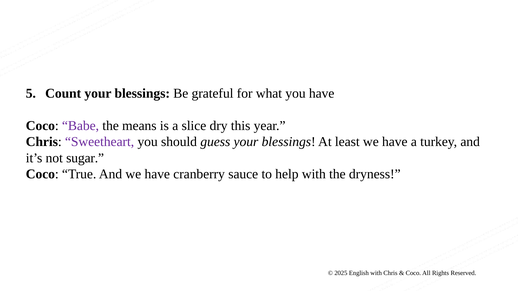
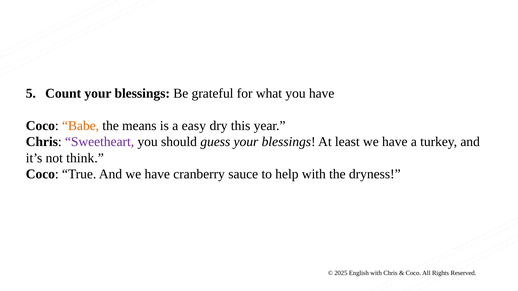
Babe colour: purple -> orange (81, 126)
slice: slice -> easy (194, 126)
sugar: sugar -> think (85, 158)
